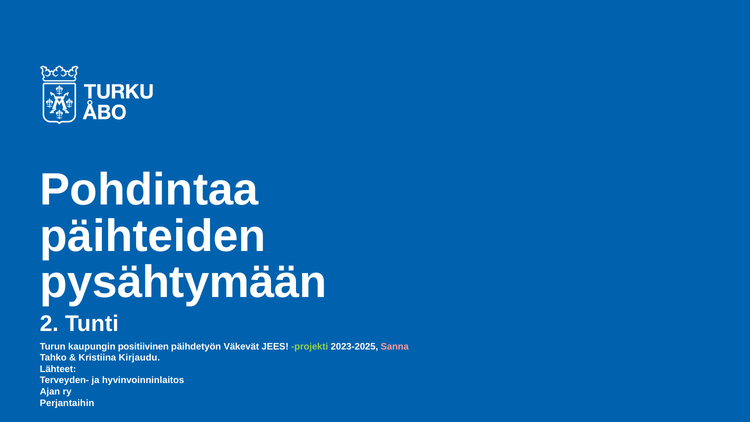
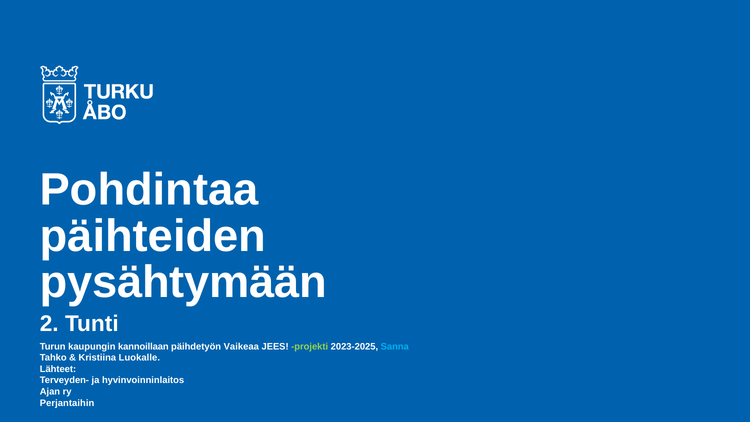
positiivinen: positiivinen -> kannoillaan (143, 347)
Väkevät: Väkevät -> Vaikeaa (241, 347)
Sanna colour: pink -> light blue (395, 347)
Kirjaudu: Kirjaudu -> Luokalle (139, 358)
